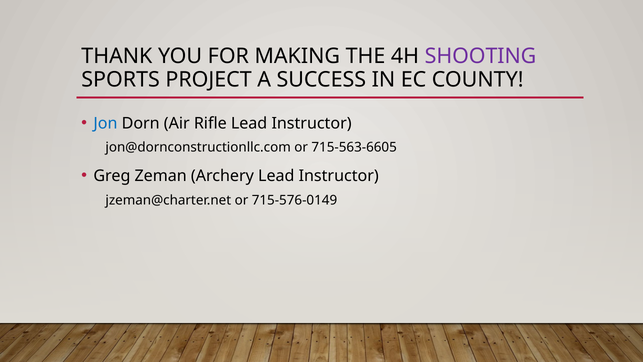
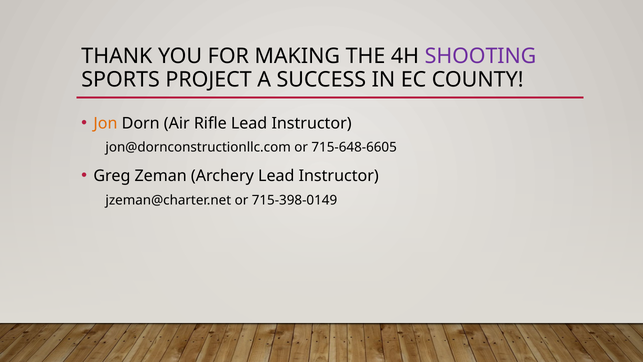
Jon colour: blue -> orange (105, 123)
715-563-6605: 715-563-6605 -> 715-648-6605 (354, 147)
715-576-0149: 715-576-0149 -> 715-398-0149 (294, 200)
